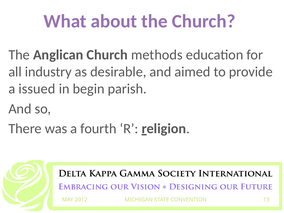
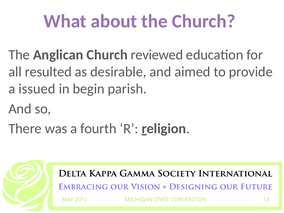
methods: methods -> reviewed (157, 55)
industry: industry -> resulted (48, 72)
